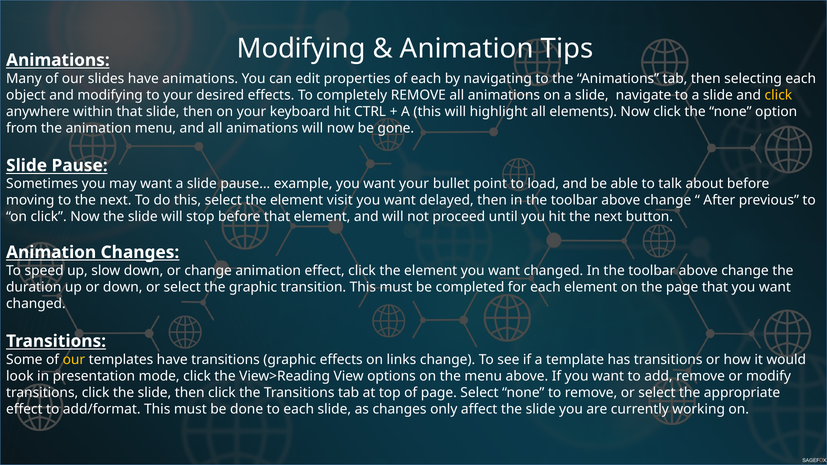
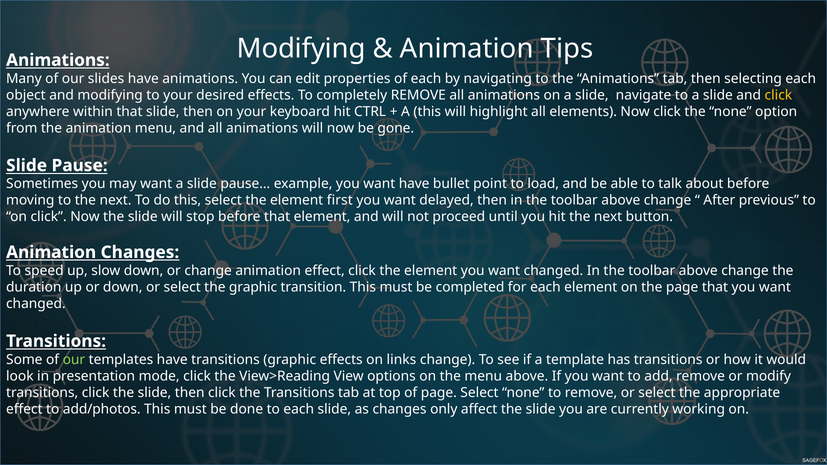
want your: your -> have (414, 184)
visit: visit -> first (340, 200)
our colour: yellow -> light green (74, 360)
add/format: add/format -> add/photos (102, 409)
